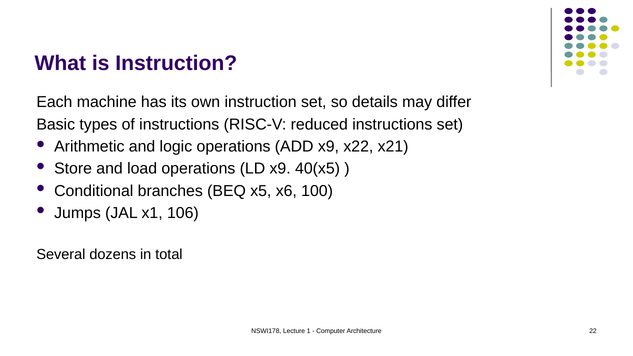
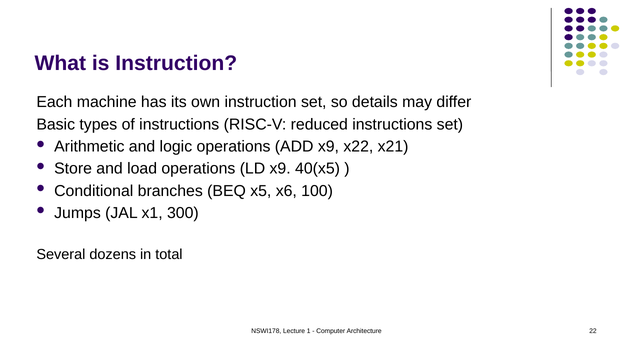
106: 106 -> 300 (183, 213)
